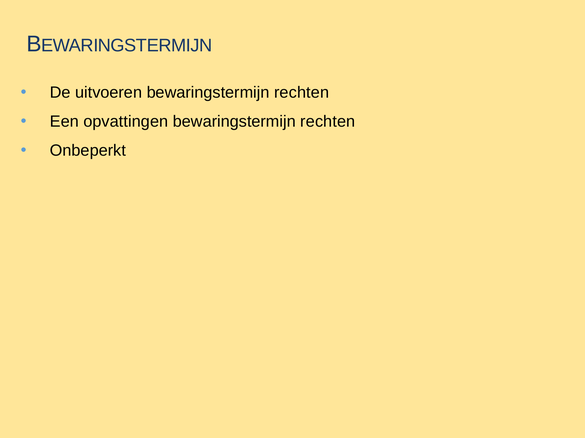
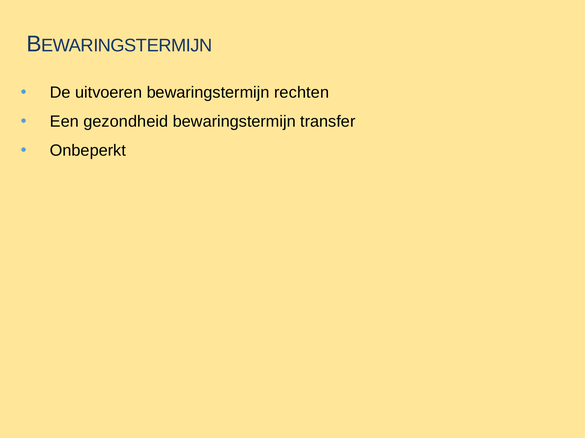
opvattingen: opvattingen -> gezondheid (126, 122)
rechten: rechten -> transfer (328, 122)
